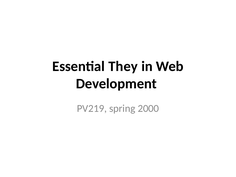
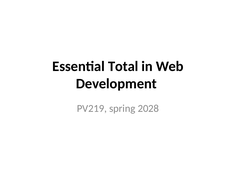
They: They -> Total (123, 66)
2000: 2000 -> 2028 (148, 109)
